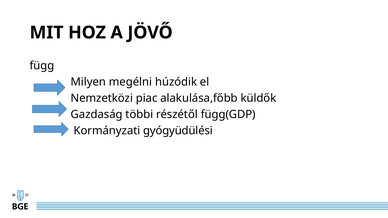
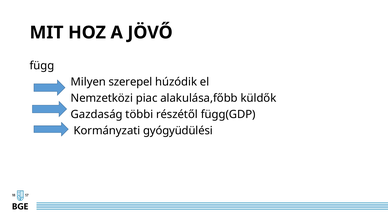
megélni: megélni -> szerepel (131, 82)
